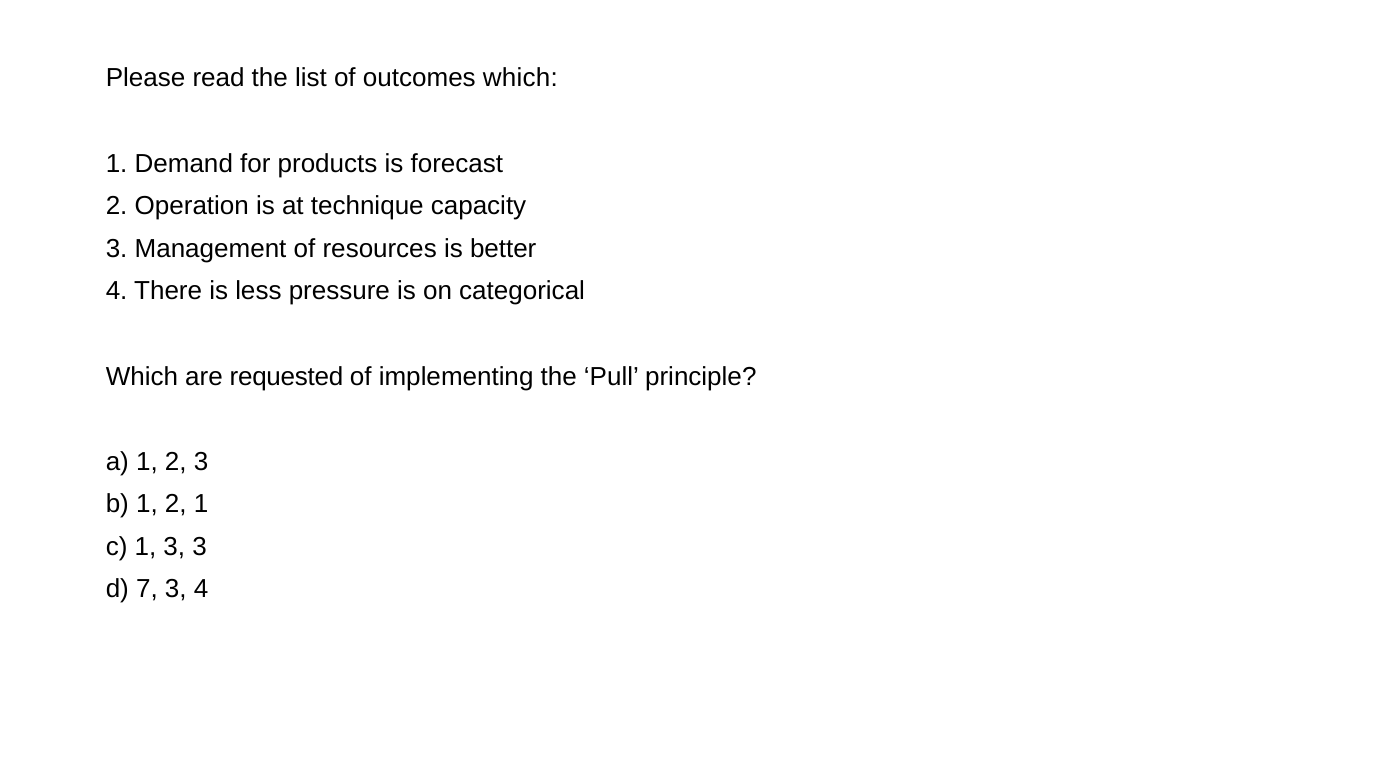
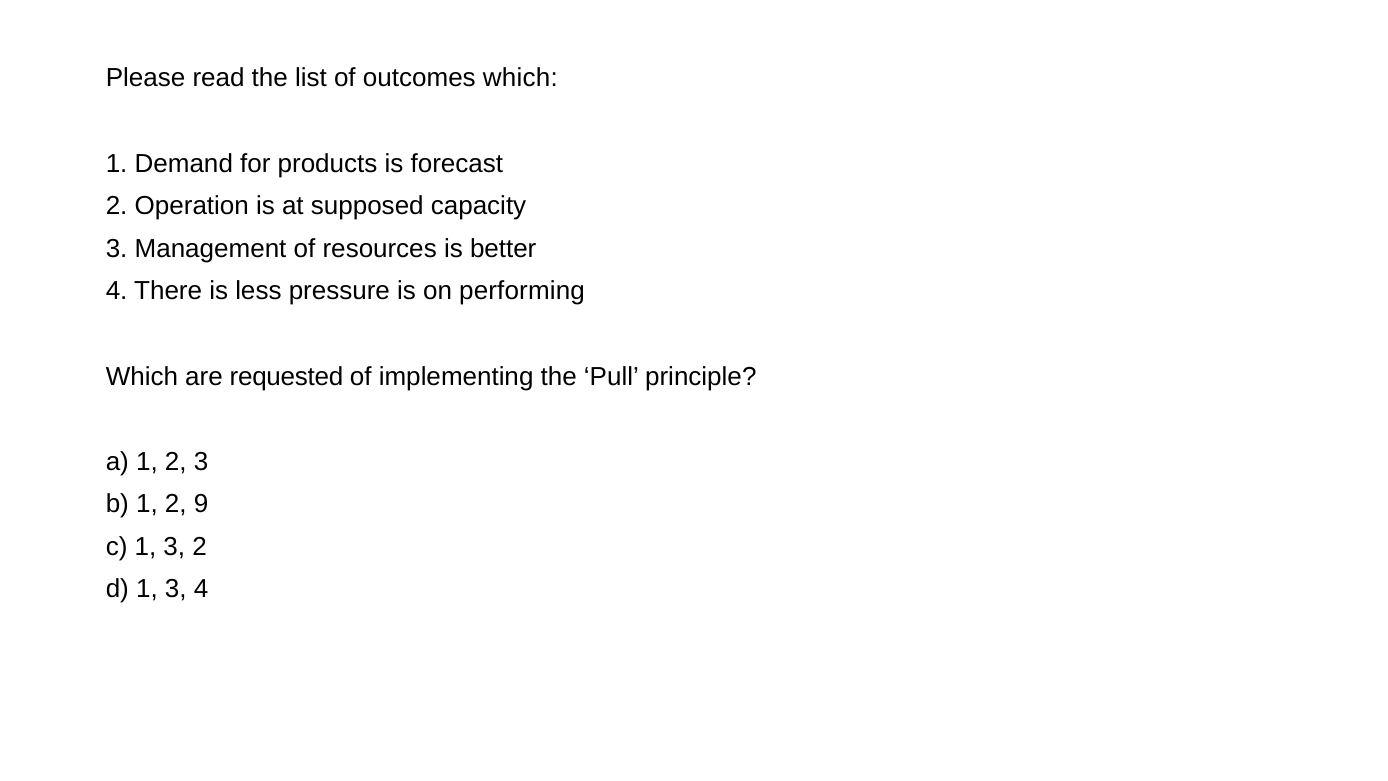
technique: technique -> supposed (367, 206)
categorical: categorical -> performing (522, 291)
2 1: 1 -> 9 (201, 504)
3 3: 3 -> 2 (200, 547)
d 7: 7 -> 1 (147, 589)
